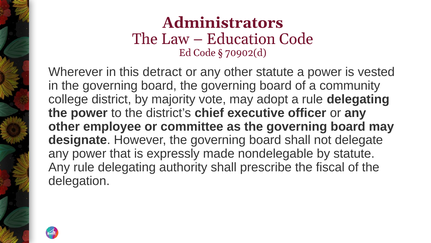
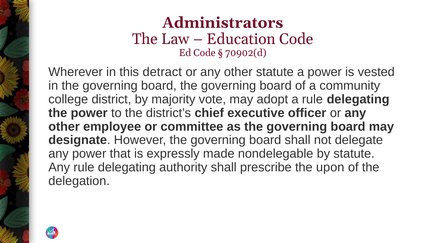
fiscal: fiscal -> upon (330, 167)
